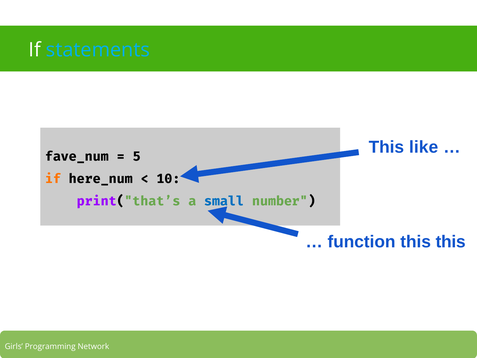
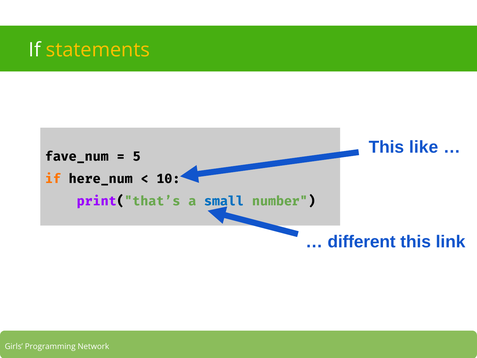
statements colour: light blue -> yellow (98, 50)
function: function -> different (362, 242)
this this: this -> link (451, 242)
